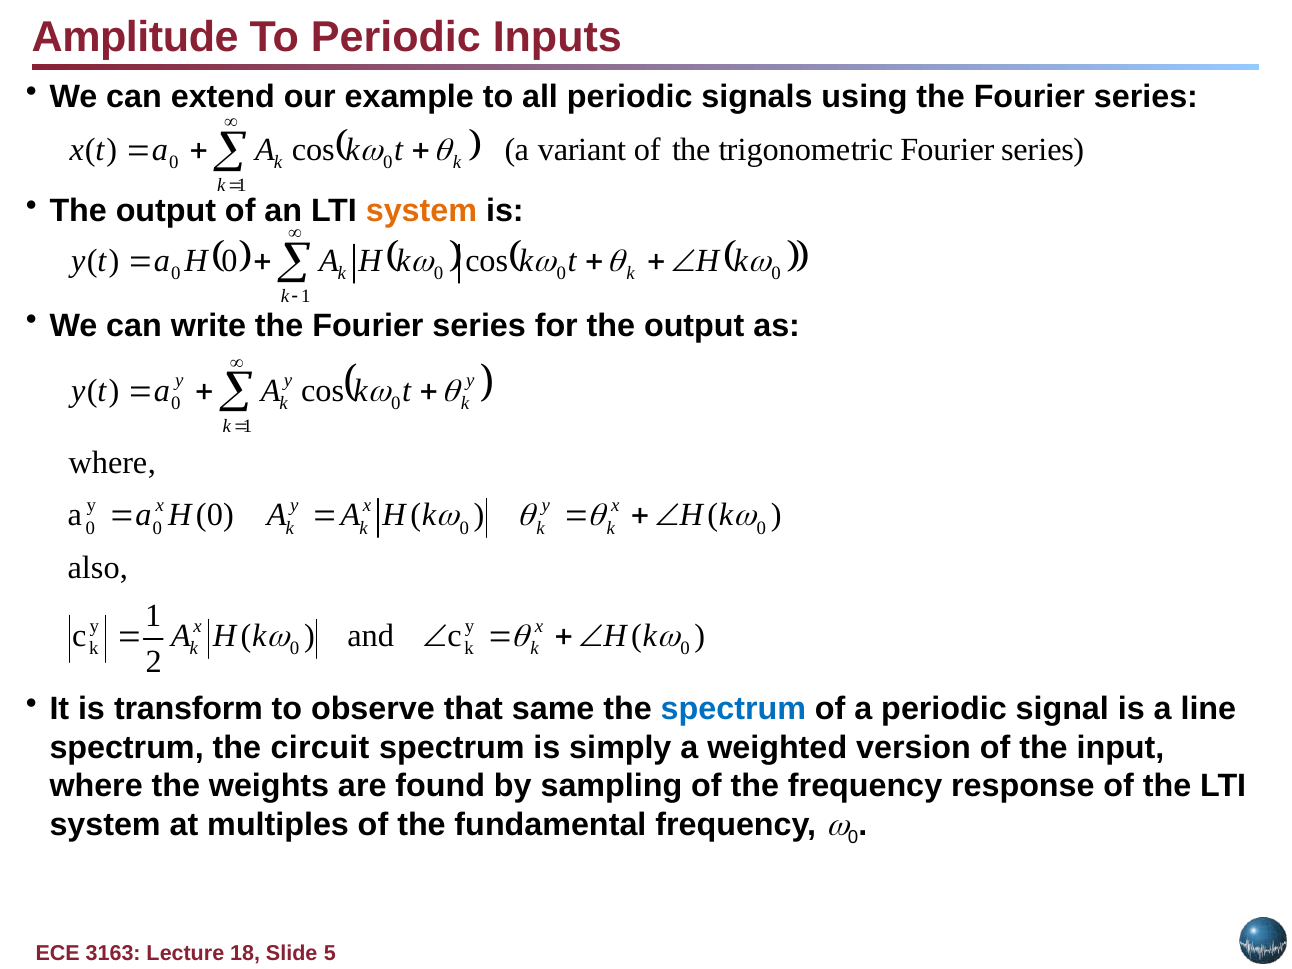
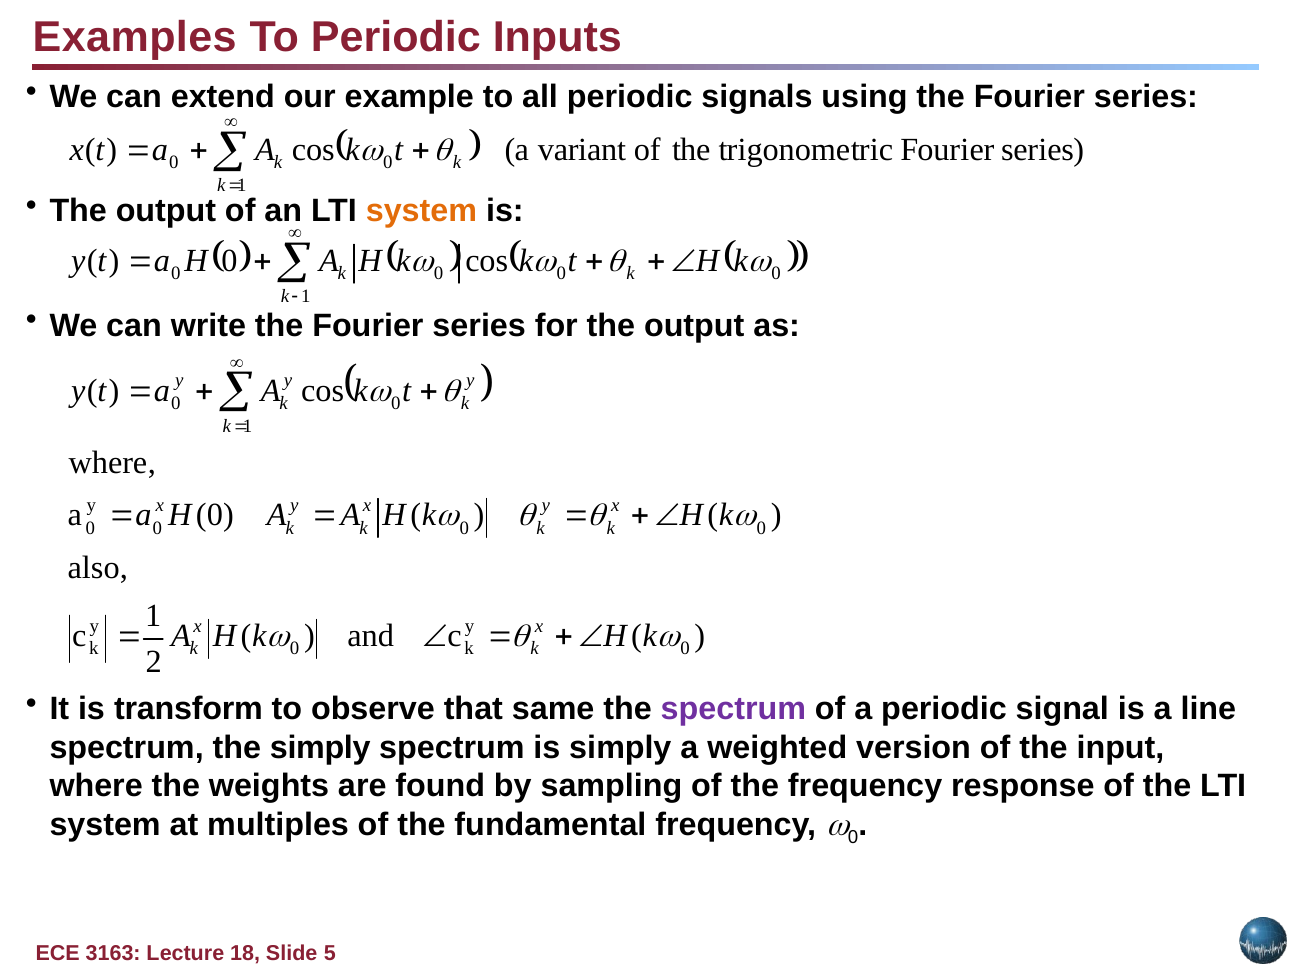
Amplitude: Amplitude -> Examples (135, 37)
spectrum colour: blue -> purple (733, 709)
the circuit: circuit -> simply (320, 748)
